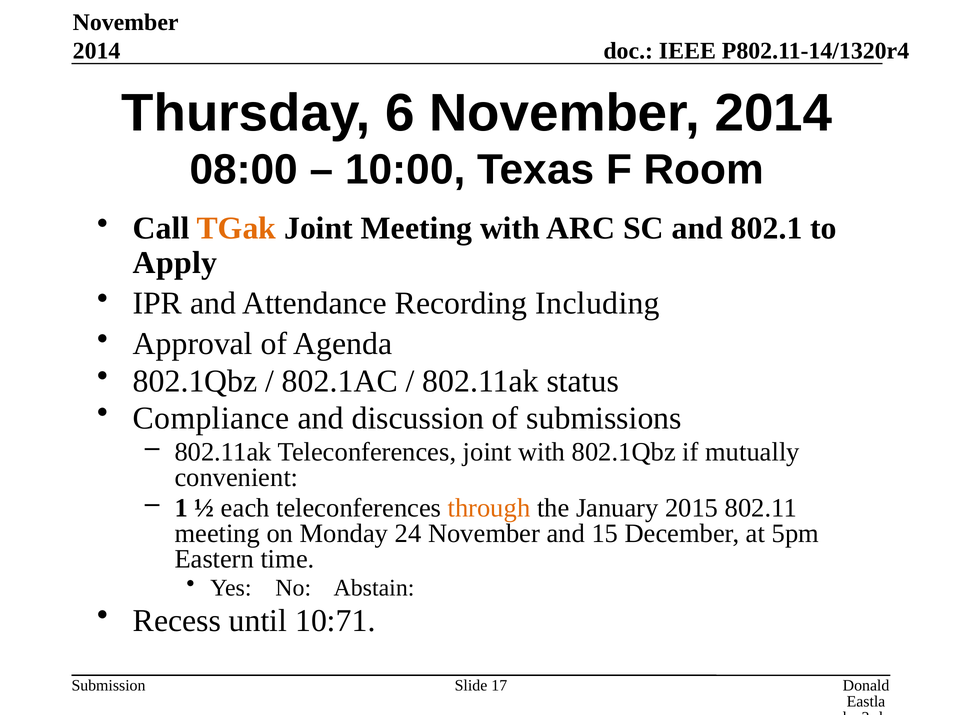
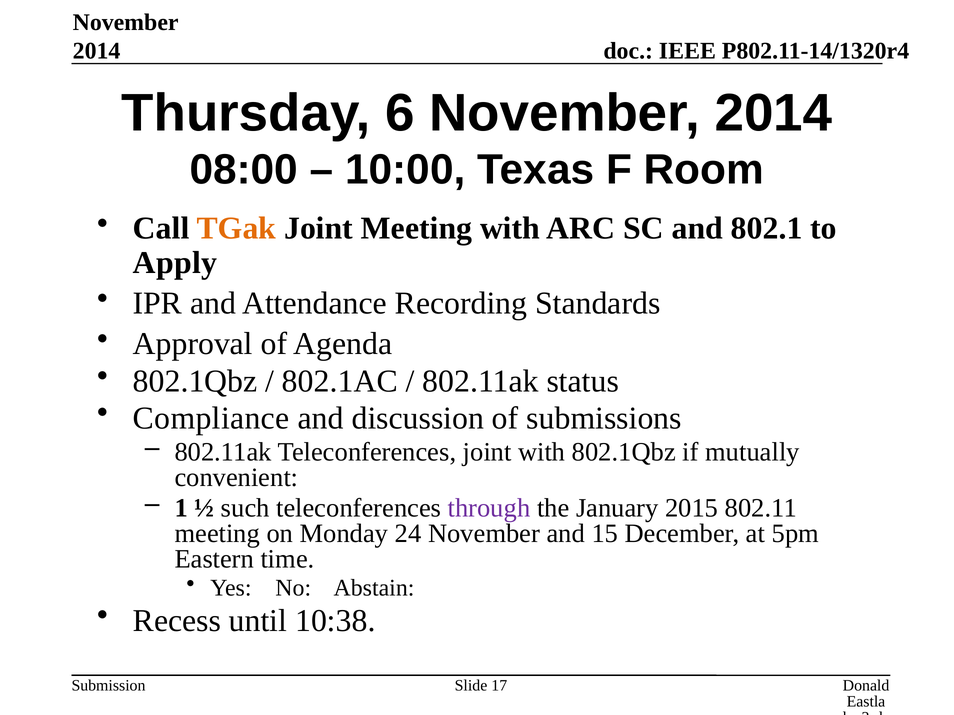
Including: Including -> Standards (598, 303)
each: each -> such (245, 508)
through colour: orange -> purple (489, 508)
10:71: 10:71 -> 10:38 (335, 621)
